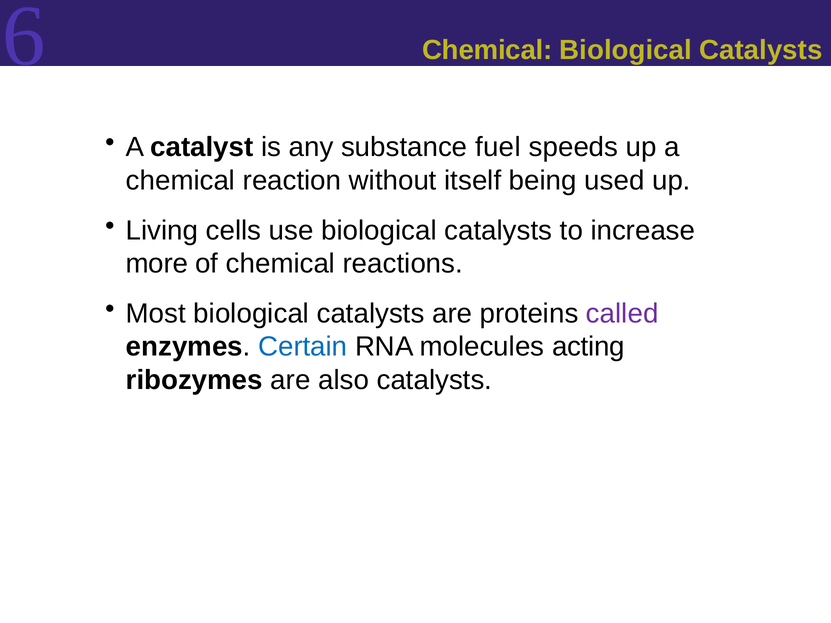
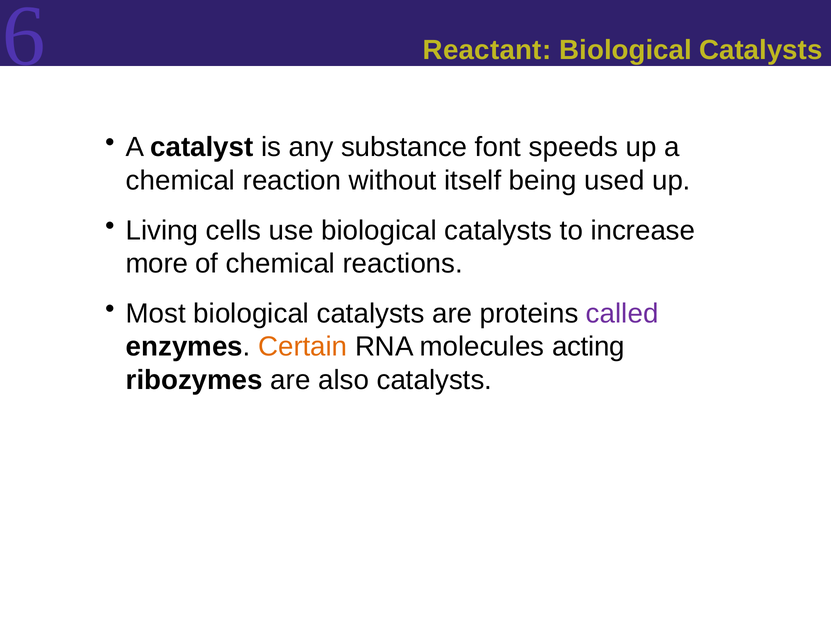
Chemical: Chemical -> Reactant (487, 50)
fuel: fuel -> font (498, 147)
Certain colour: blue -> orange (303, 347)
